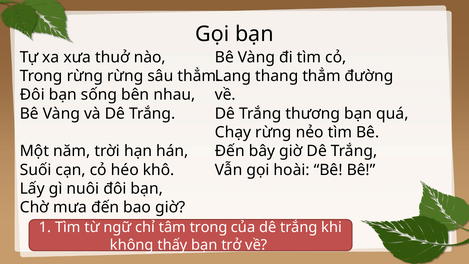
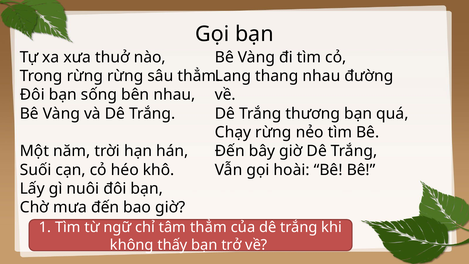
thang thẳm: thẳm -> nhau (322, 76)
tâm trong: trong -> thẳm (208, 227)
